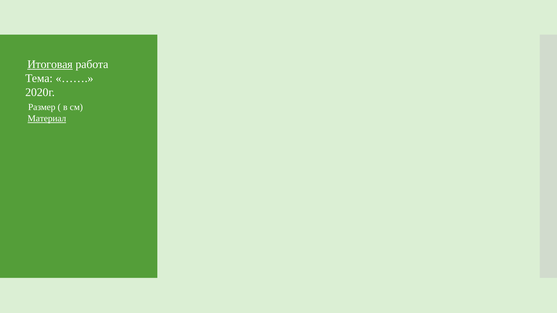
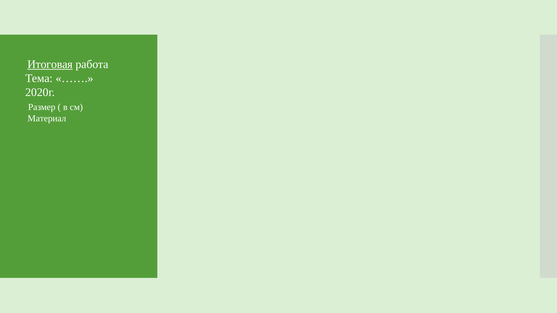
Материал underline: present -> none (47, 119)
